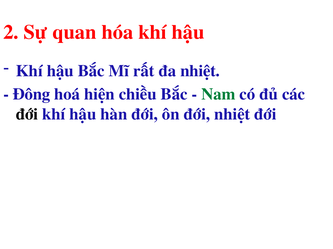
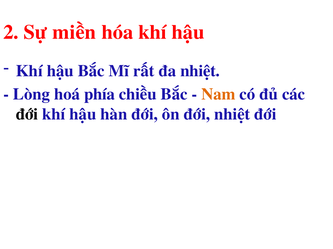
quan: quan -> miền (74, 32)
Đông: Đông -> Lòng (31, 94)
hiện: hiện -> phía (100, 94)
Nam colour: green -> orange (218, 94)
